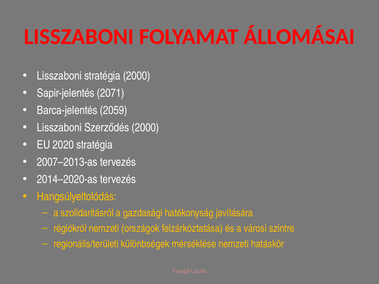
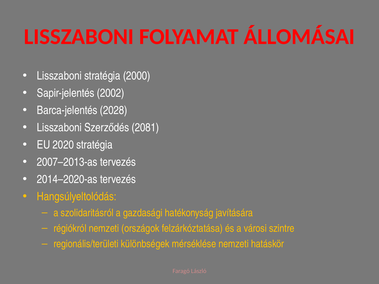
2071: 2071 -> 2002 (111, 93)
2059: 2059 -> 2028 (114, 111)
Szerződés 2000: 2000 -> 2081 (145, 128)
